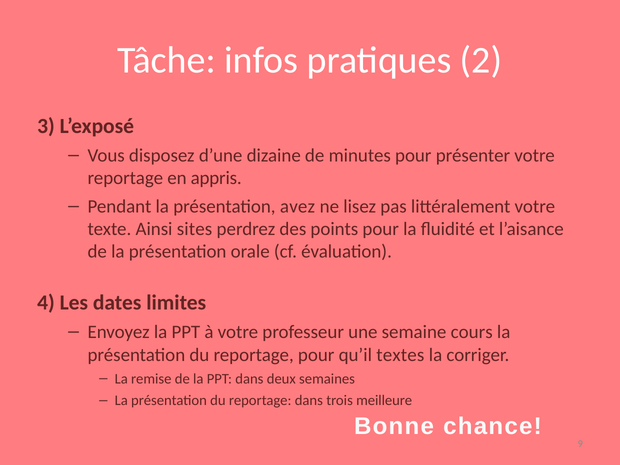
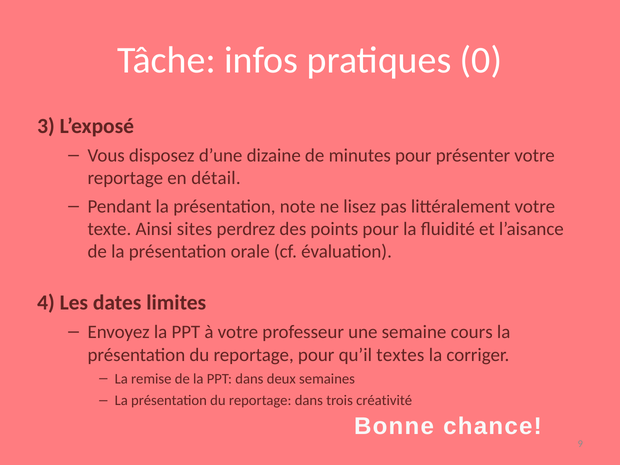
2: 2 -> 0 (481, 60)
appris: appris -> détail (216, 178)
avez: avez -> note (298, 206)
meilleure: meilleure -> créativité (384, 401)
